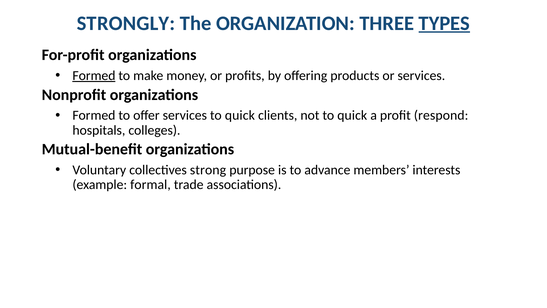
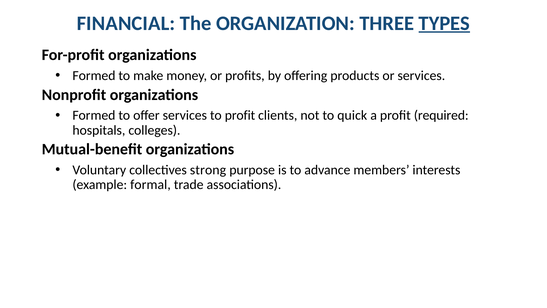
STRONGLY: STRONGLY -> FINANCIAL (126, 23)
Formed underline: present -> none (94, 76)
services to quick: quick -> profit (240, 115)
respond: respond -> required (441, 115)
